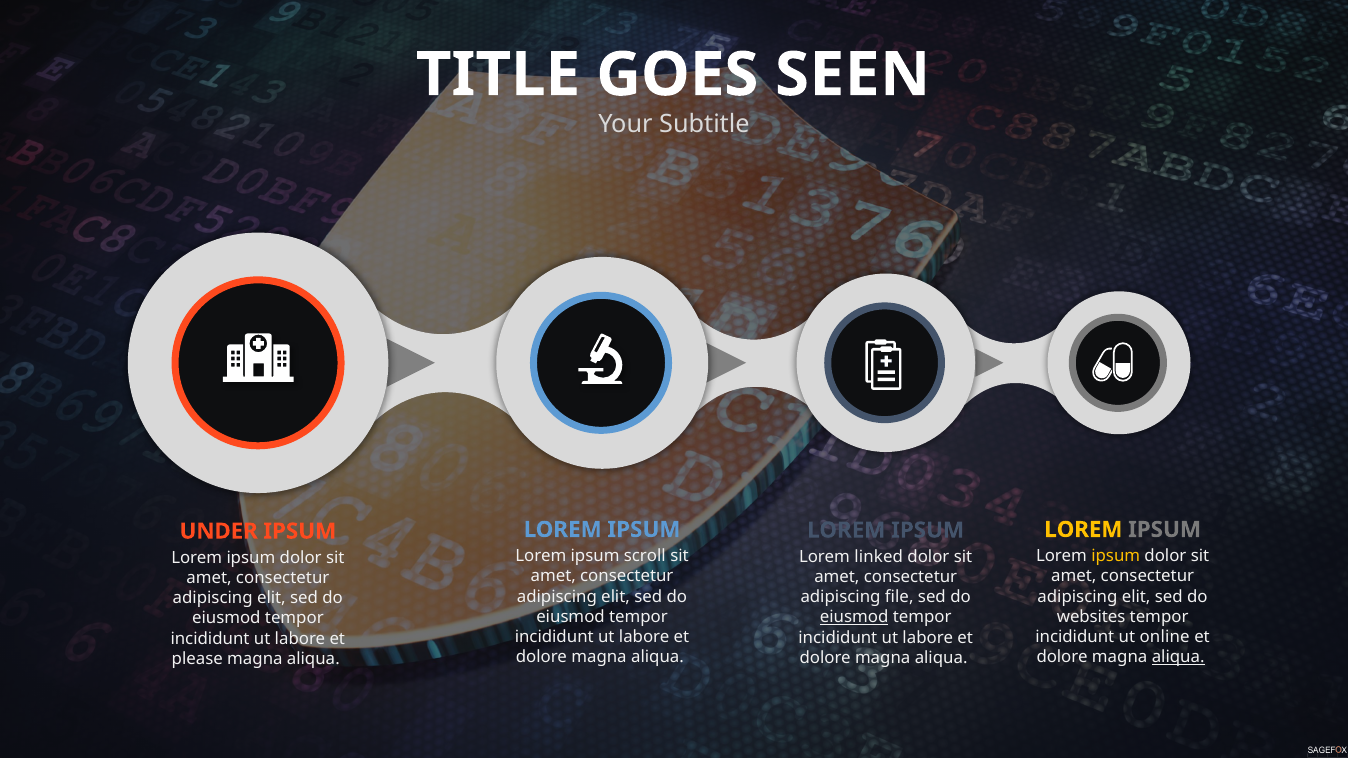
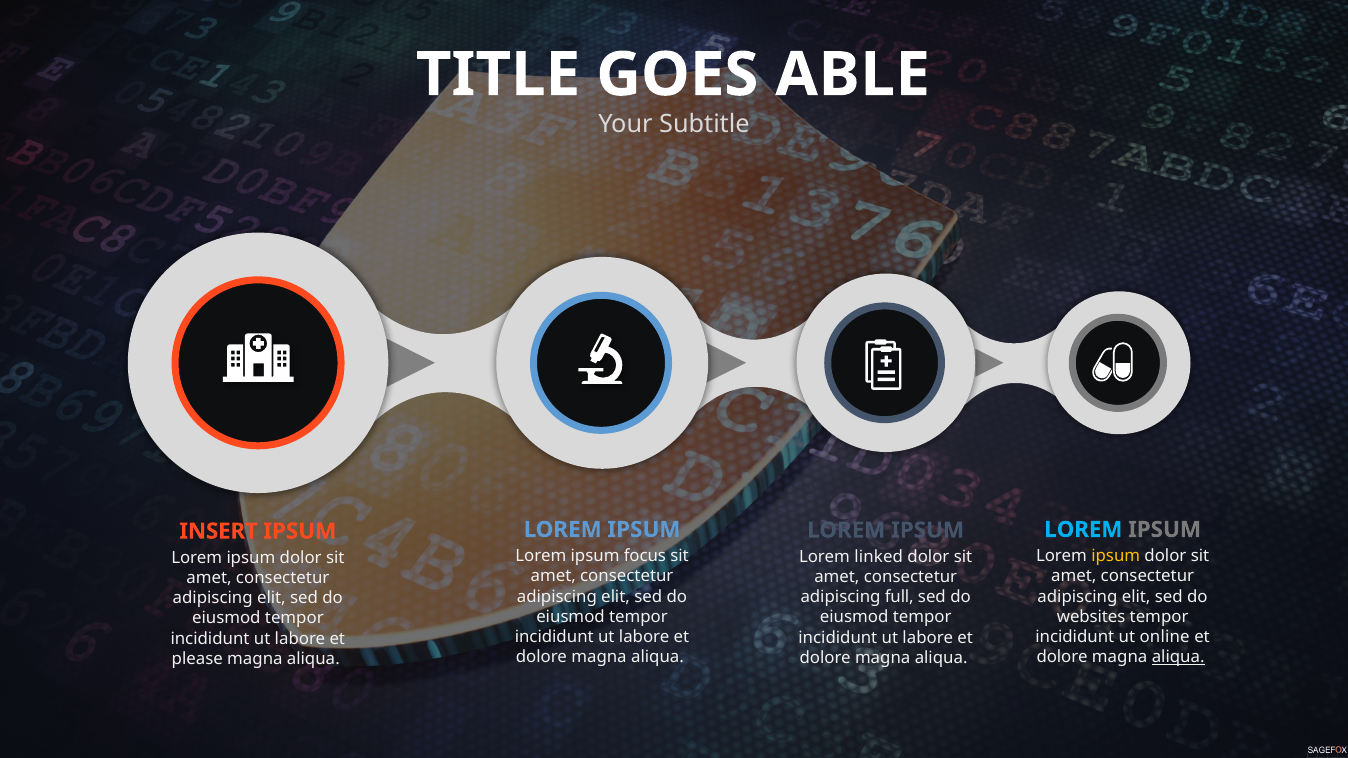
SEEN: SEEN -> ABLE (853, 75)
LOREM colour: yellow -> light blue (1083, 530)
UNDER: UNDER -> INSERT (219, 531)
scroll: scroll -> focus (645, 556)
file: file -> full (899, 597)
eiusmod underline: present -> none (854, 618)
